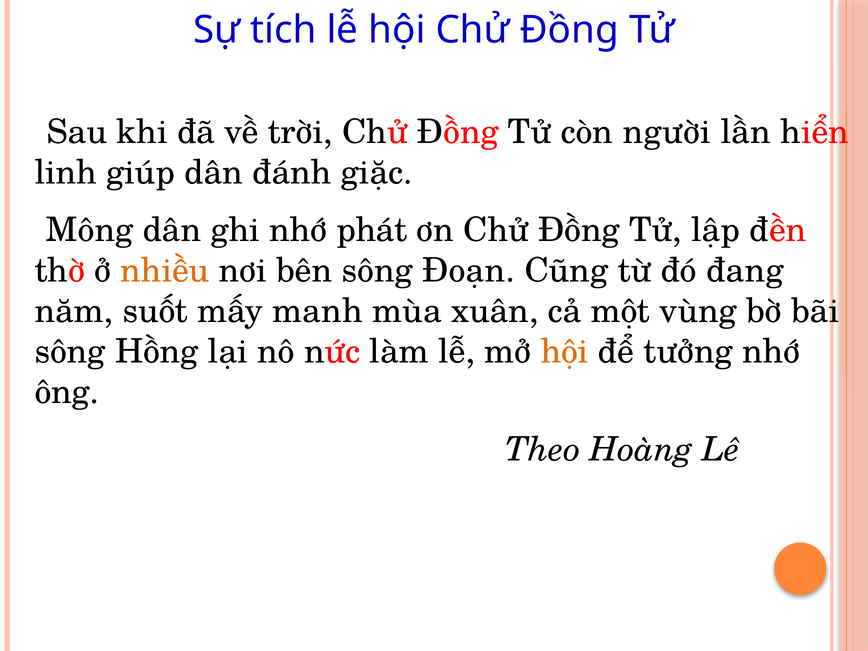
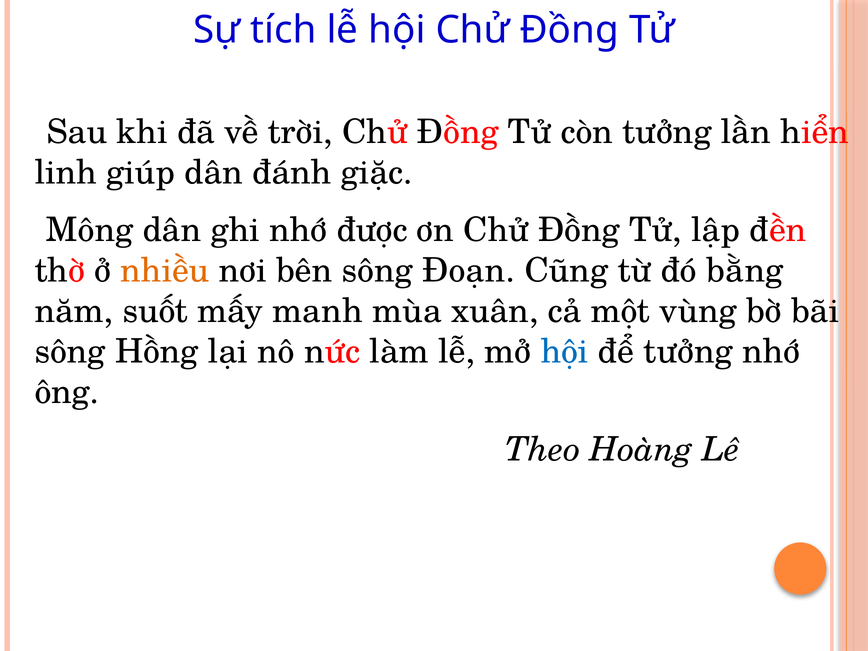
còn người: người -> tưởng (667, 132)
phát: phát -> được (372, 230)
đang: đang -> bằng (745, 271)
hội colour: orange -> blue (565, 352)
